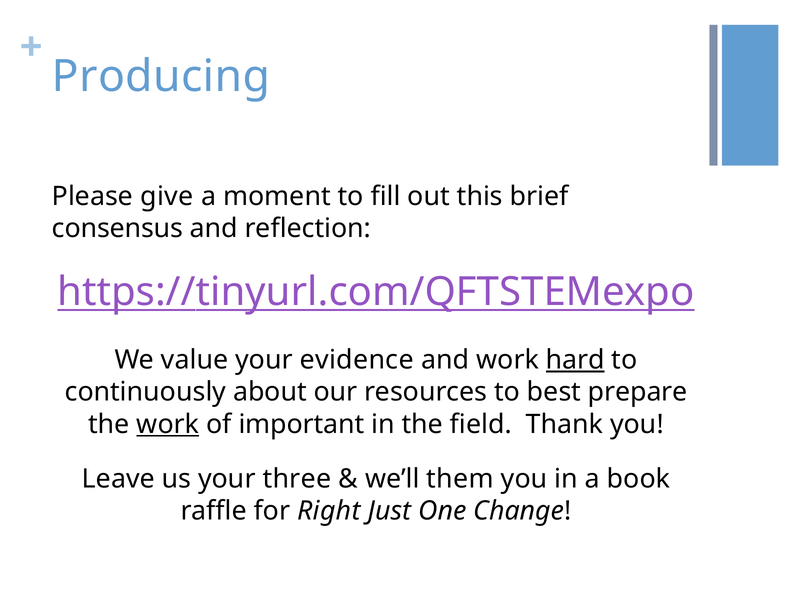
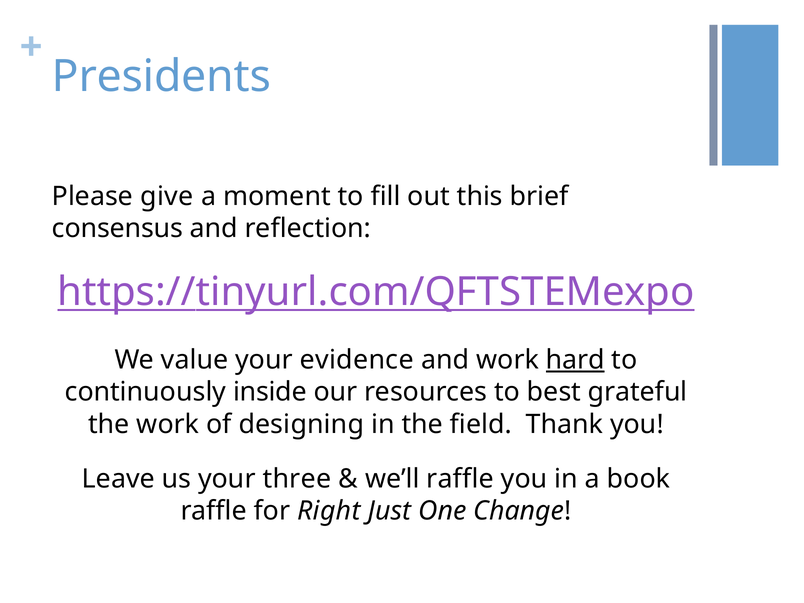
Producing: Producing -> Presidents (161, 77)
about: about -> inside (270, 392)
prepare: prepare -> grateful (638, 392)
work underline: present -> none (168, 424)
important: important -> designing (301, 424)
we’ll them: them -> raffle (460, 479)
